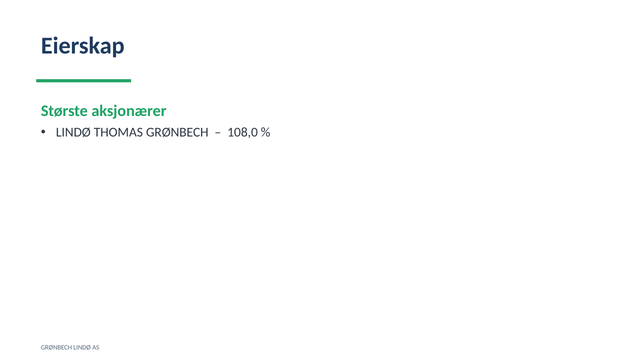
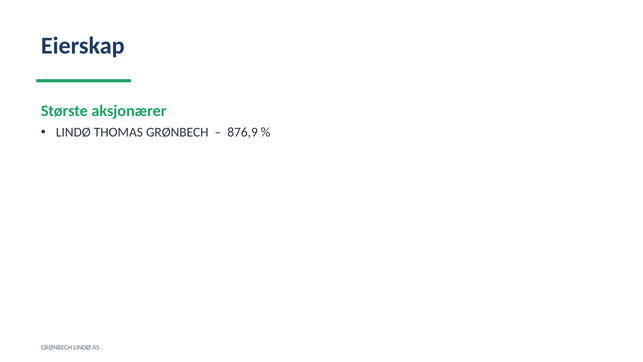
108,0: 108,0 -> 876,9 (243, 132)
